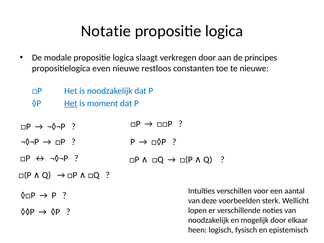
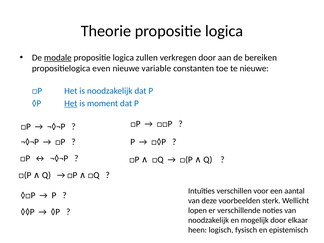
Notatie: Notatie -> Theorie (106, 31)
modale underline: none -> present (58, 58)
slaagt: slaagt -> zullen (147, 58)
principes: principes -> bereiken (261, 58)
restloos: restloos -> variable (156, 68)
